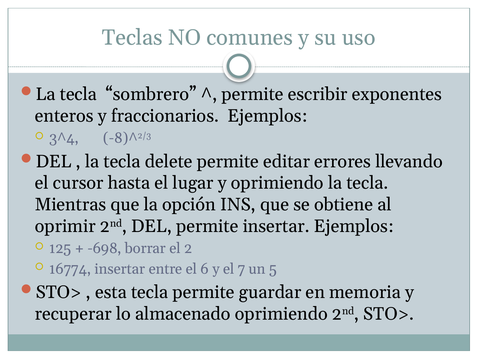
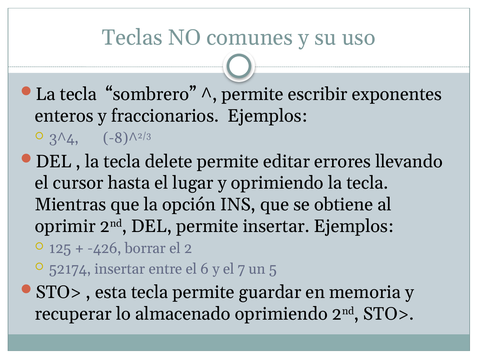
-698: -698 -> -426 (104, 248)
16774: 16774 -> 52174 (70, 268)
